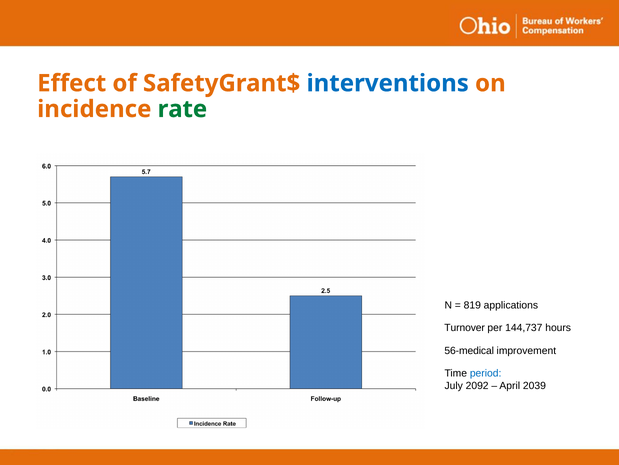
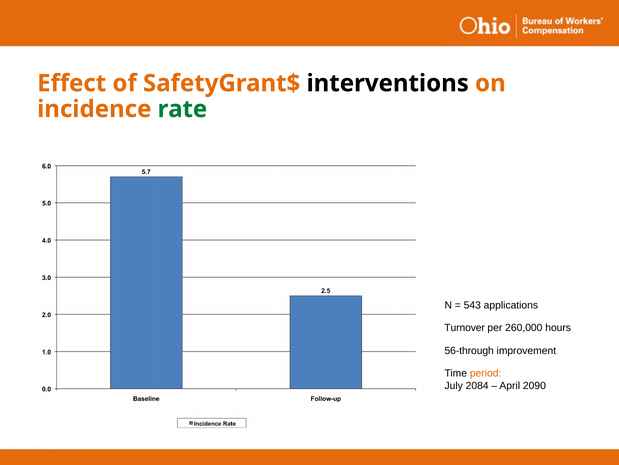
interventions colour: blue -> black (388, 83)
819: 819 -> 543 (472, 305)
144,737: 144,737 -> 260,000 (524, 328)
56-medical: 56-medical -> 56-through (469, 350)
period colour: blue -> orange (486, 373)
2092: 2092 -> 2084 (477, 385)
2039: 2039 -> 2090 (534, 385)
